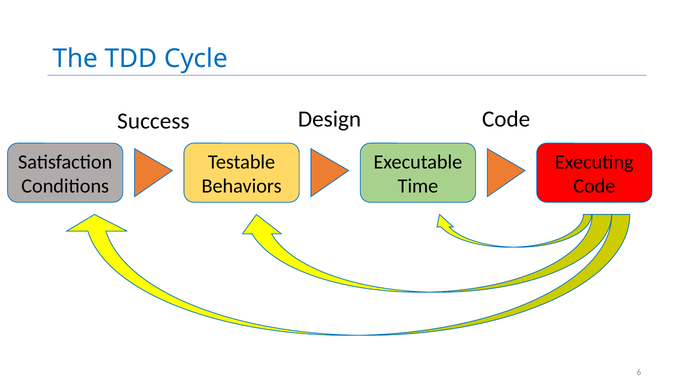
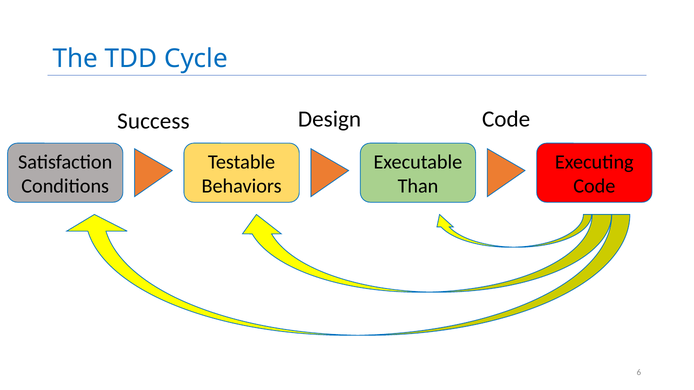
Time: Time -> Than (418, 186)
